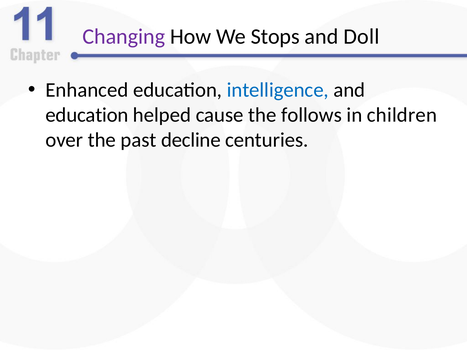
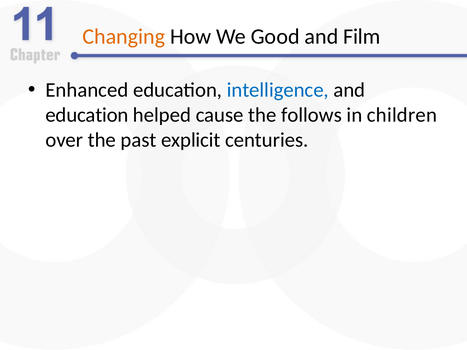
Changing colour: purple -> orange (124, 37)
Stops: Stops -> Good (275, 37)
Doll: Doll -> Film (362, 37)
decline: decline -> explicit (191, 140)
